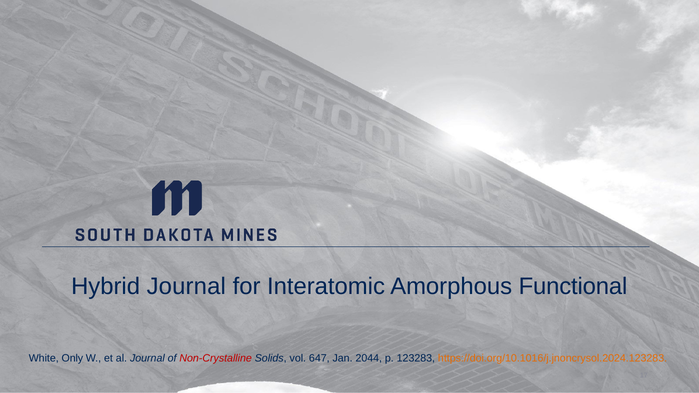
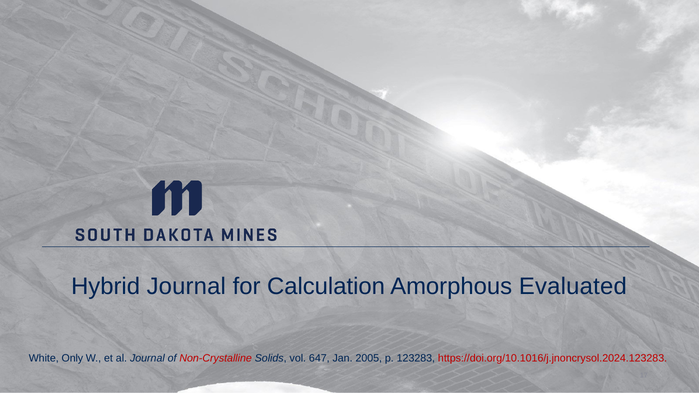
Interatomic: Interatomic -> Calculation (326, 286)
Functional: Functional -> Evaluated (573, 286)
2044: 2044 -> 2005 (369, 359)
https://doi.org/10.1016/j.jnoncrysol.2024.123283 colour: orange -> red (553, 359)
